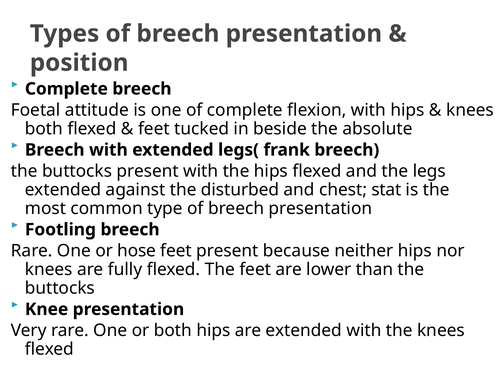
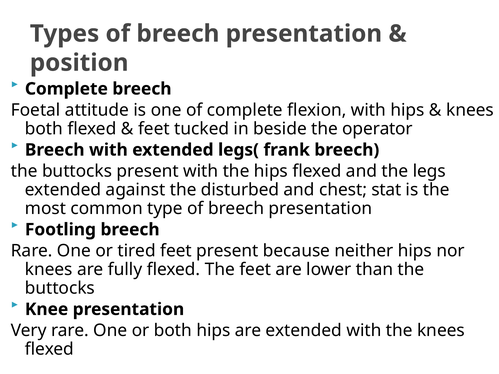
absolute: absolute -> operator (378, 129)
hose: hose -> tired (137, 251)
